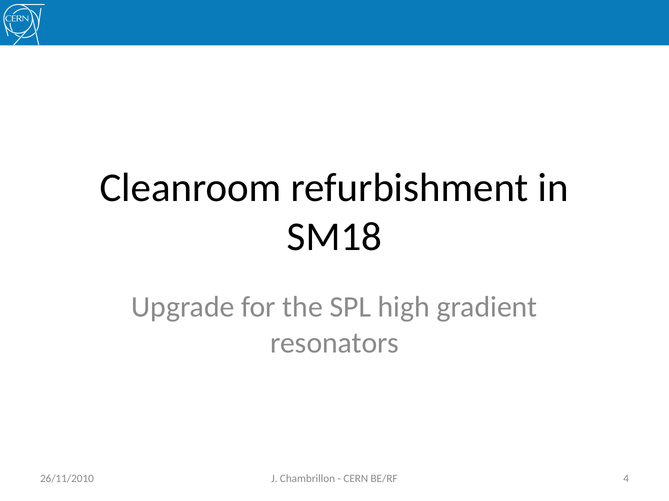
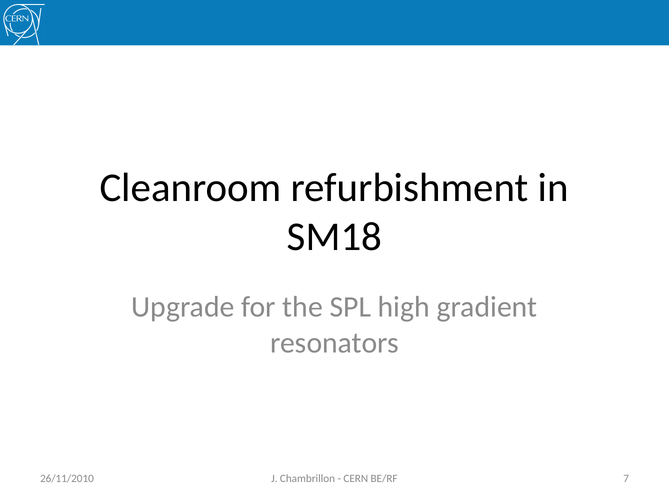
4: 4 -> 7 (626, 479)
